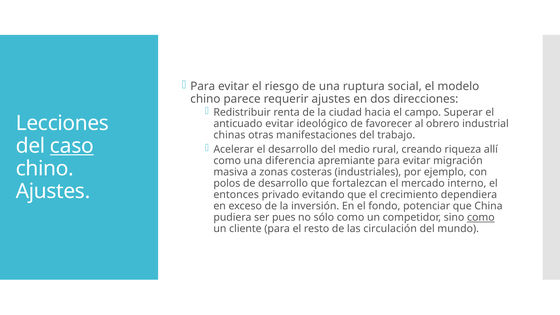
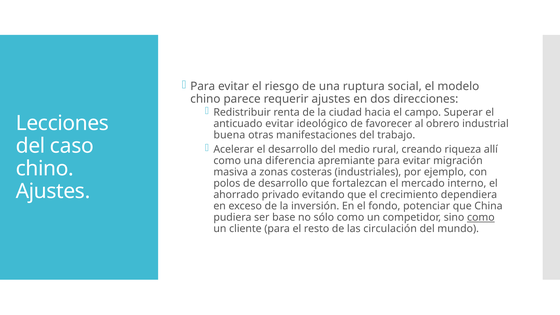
chinas: chinas -> buena (229, 135)
caso underline: present -> none (72, 146)
entonces: entonces -> ahorrado (236, 195)
pues: pues -> base (284, 217)
